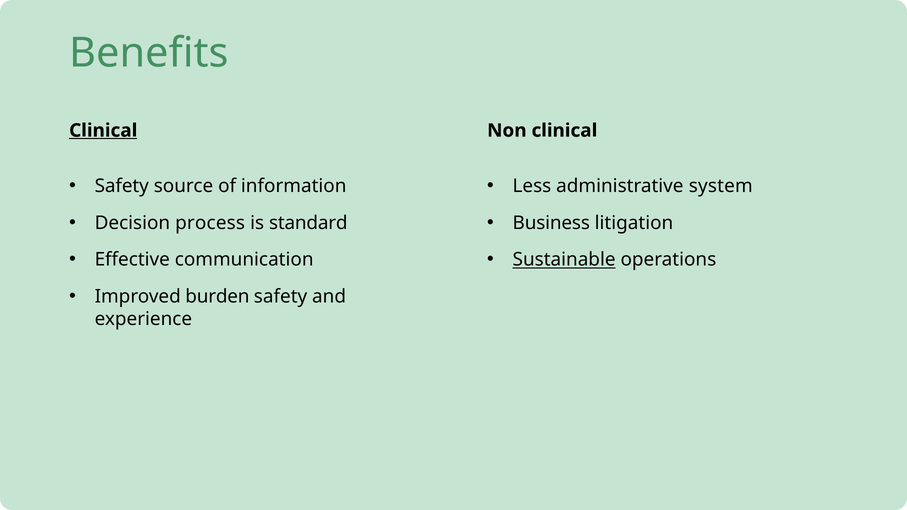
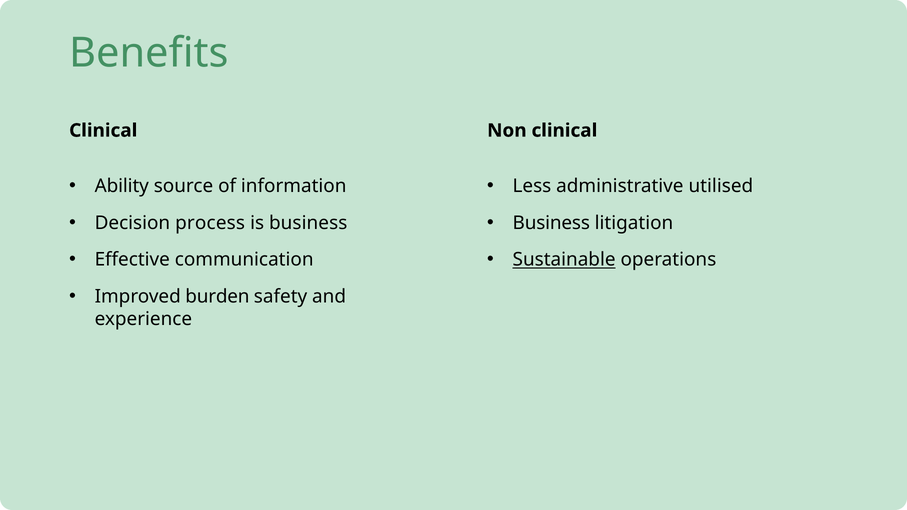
Clinical underline: present -> none (103, 131)
Safety: Safety -> Ability (122, 186)
system: system -> utilised (721, 186)
is standard: standard -> business (308, 223)
